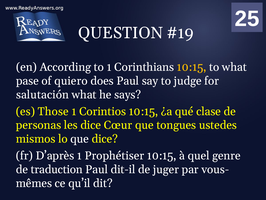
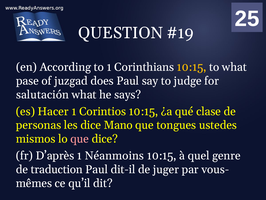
quiero: quiero -> juzgad (71, 81)
Those: Those -> Hacer (53, 111)
Cœur: Cœur -> Mano (118, 125)
que colour: white -> pink (80, 139)
Prophétiser: Prophétiser -> Néanmoins (114, 155)
